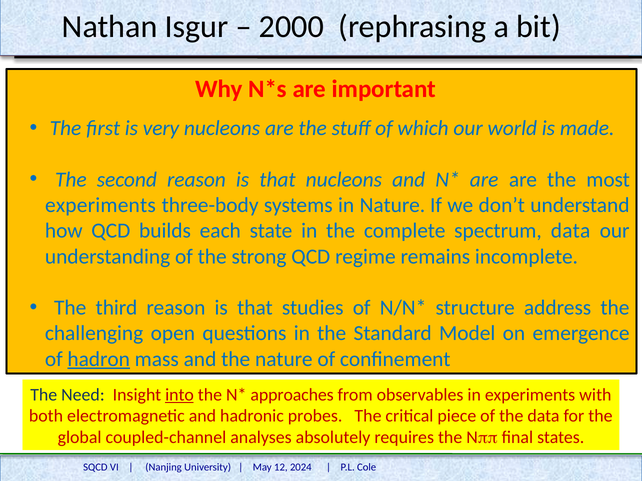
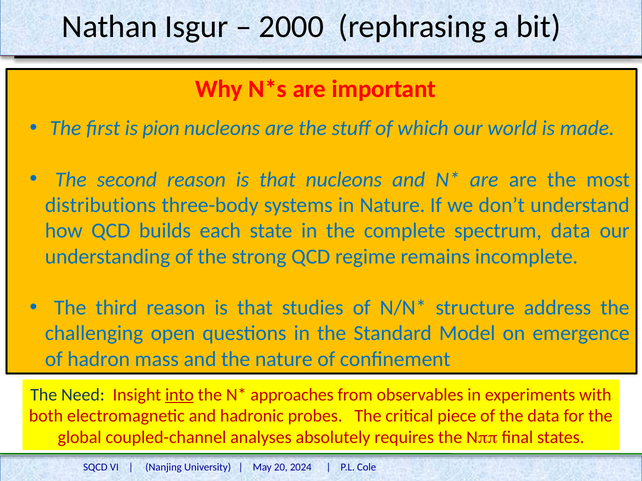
very: very -> pion (161, 128)
experiments: experiments -> distributions (100, 205)
hadron underline: present -> none (99, 359)
12: 12 -> 20 (281, 468)
